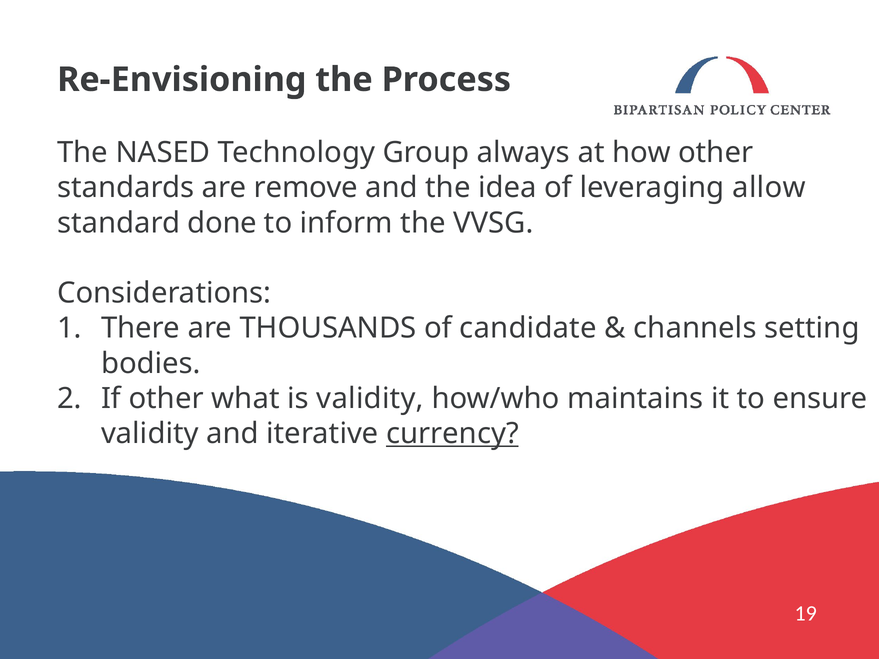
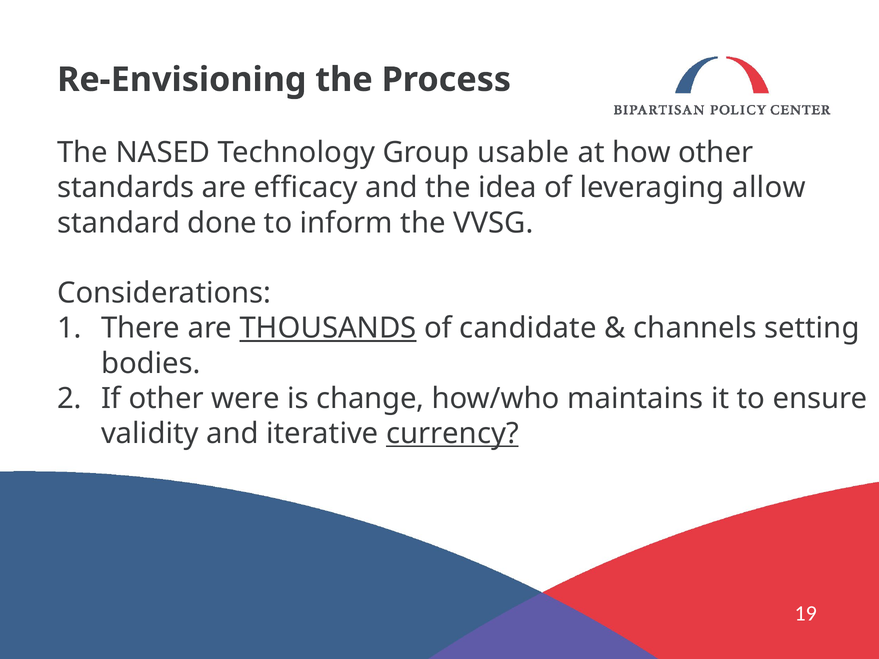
always: always -> usable (523, 153)
remove: remove -> efficacy (306, 188)
THOUSANDS underline: none -> present (328, 328)
what: what -> were (245, 399)
is validity: validity -> change (370, 399)
